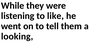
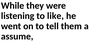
looking: looking -> assume (17, 36)
